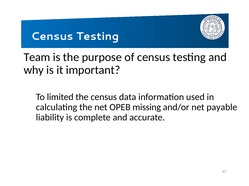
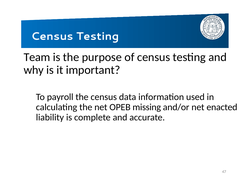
limited: limited -> payroll (60, 97)
payable: payable -> enacted (222, 108)
